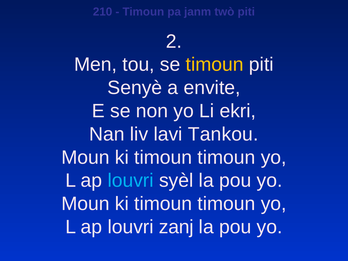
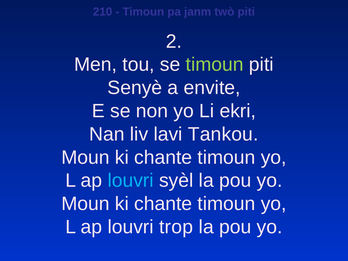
timoun colour: yellow -> light green (215, 65)
timoun: timoun -> chante (163, 157)
timoun: timoun -> chante (163, 204)
zanj: zanj -> trop (176, 227)
